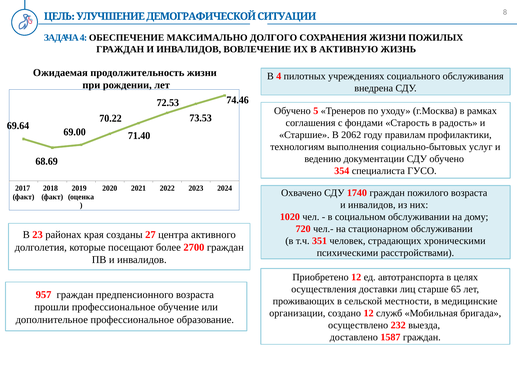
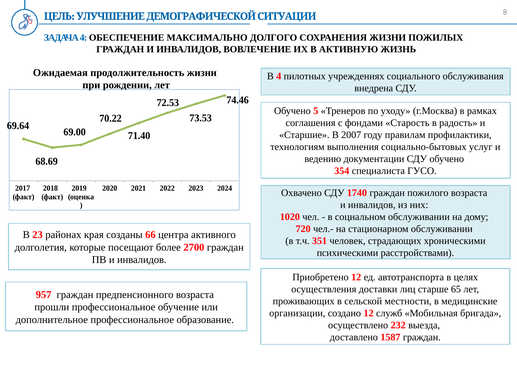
2062: 2062 -> 2007 (351, 135)
27: 27 -> 66 (150, 235)
